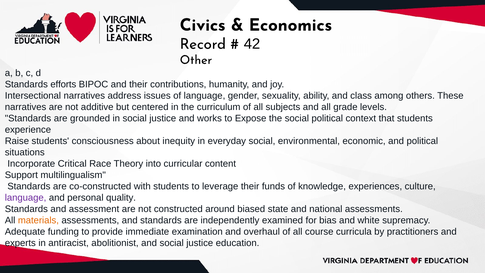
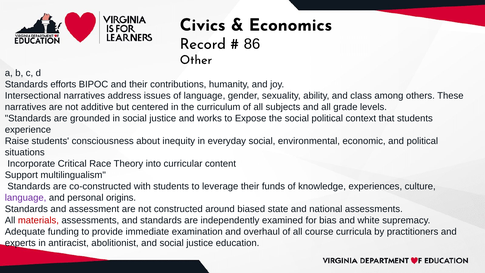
42: 42 -> 86 (252, 44)
quality: quality -> origins (121, 198)
materials colour: orange -> red (38, 220)
